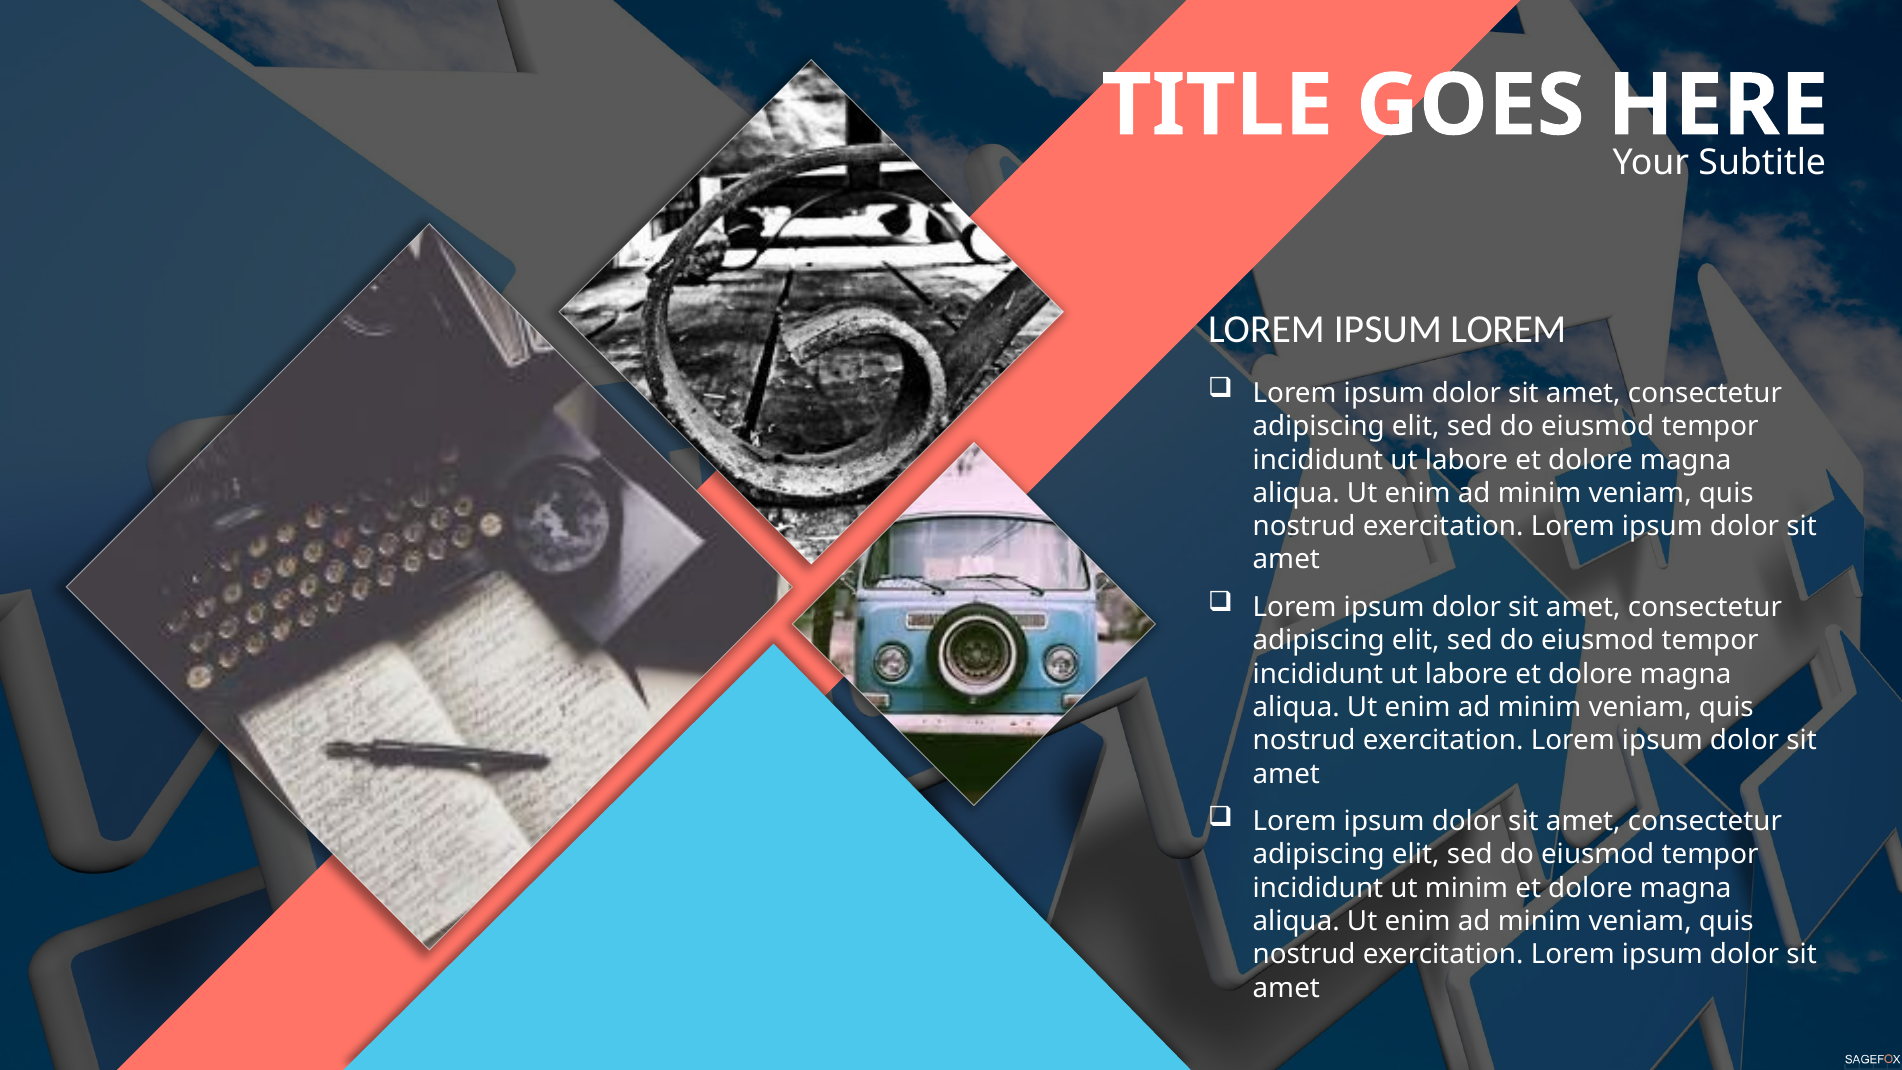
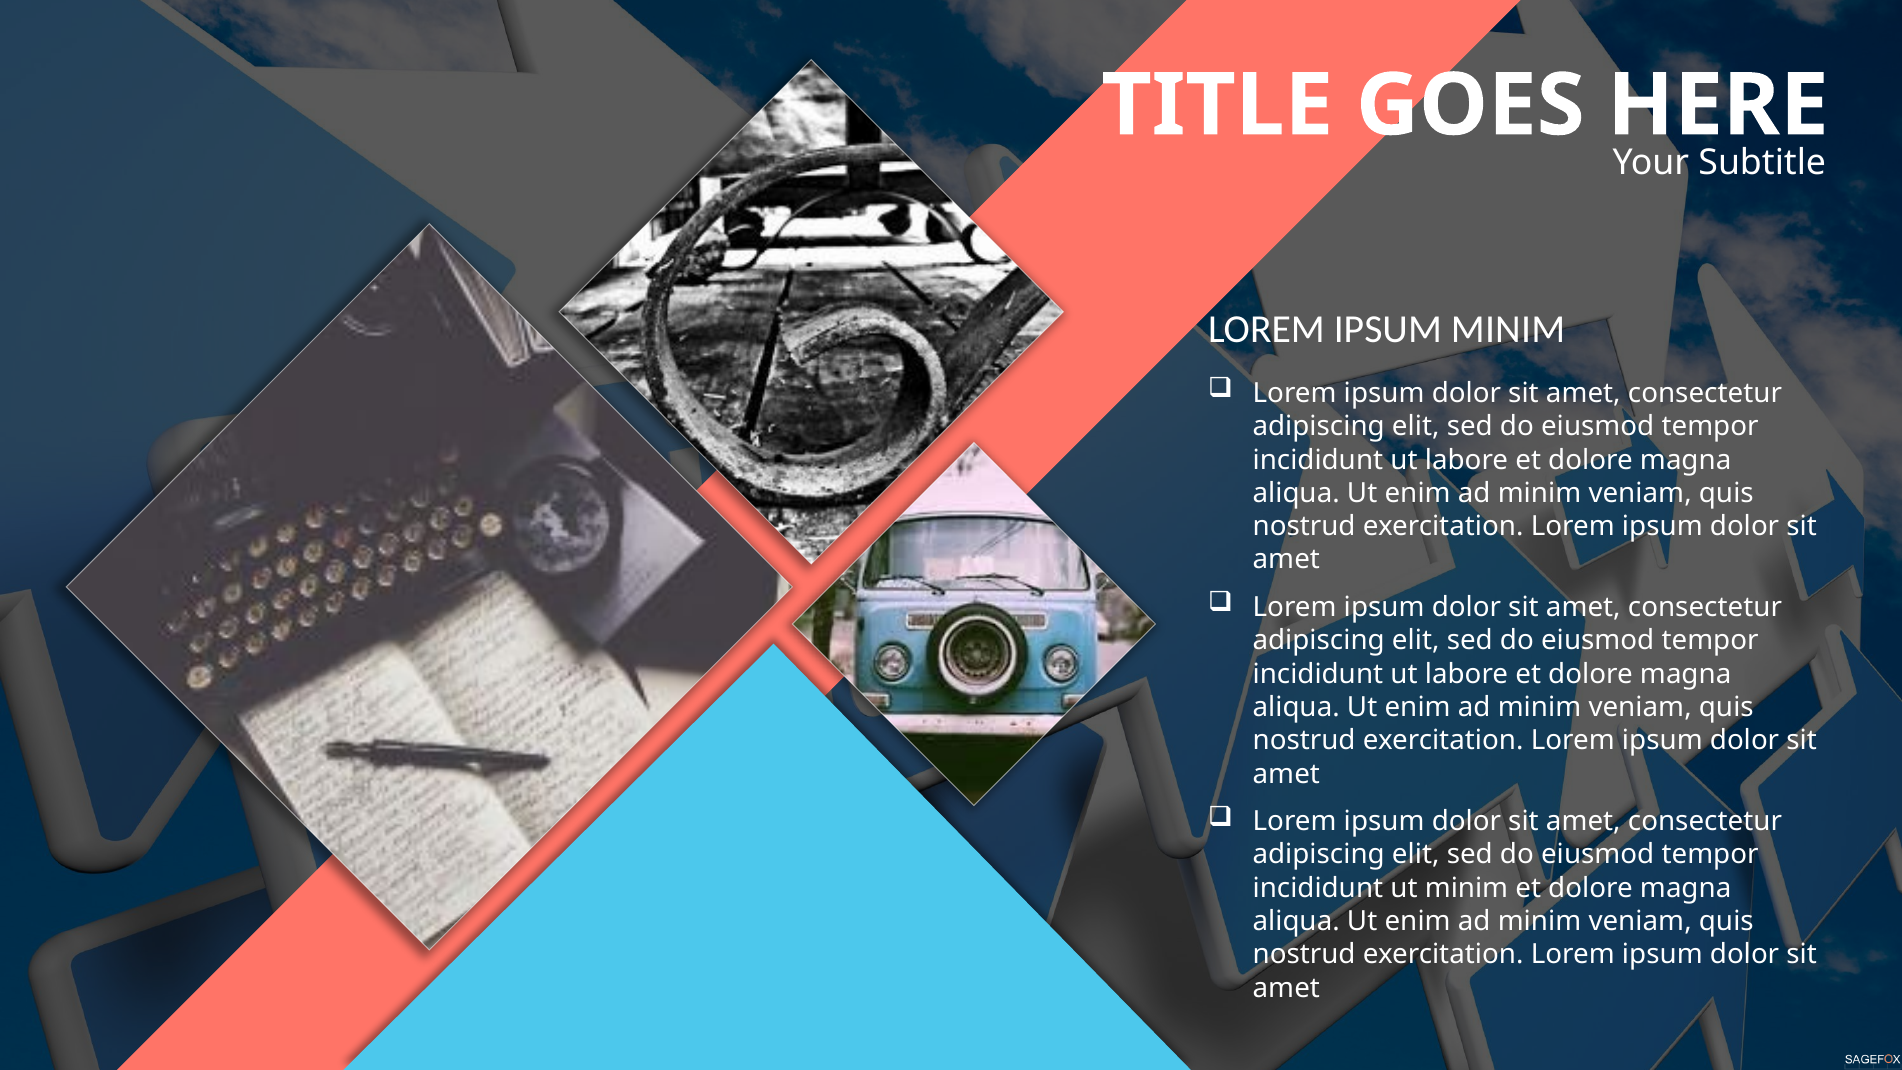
IPSUM LOREM: LOREM -> MINIM (1508, 330)
